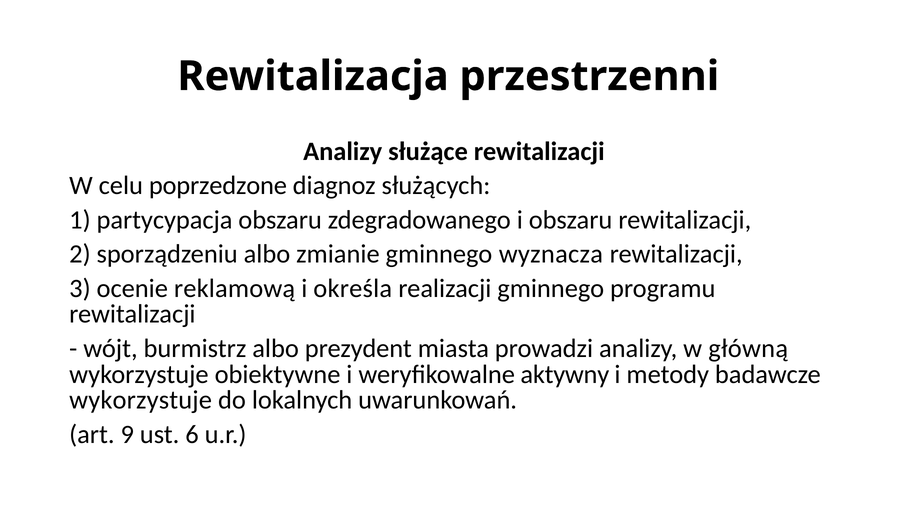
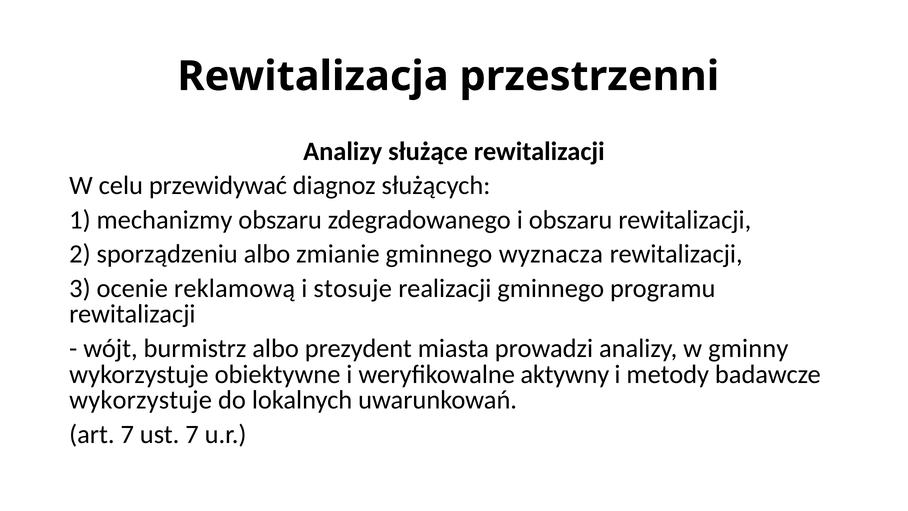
poprzedzone: poprzedzone -> przewidywać (218, 186)
partycypacja: partycypacja -> mechanizmy (164, 220)
określa: określa -> stosuje (353, 288)
główną: główną -> gminny (748, 348)
art 9: 9 -> 7 (127, 434)
ust 6: 6 -> 7 (192, 434)
